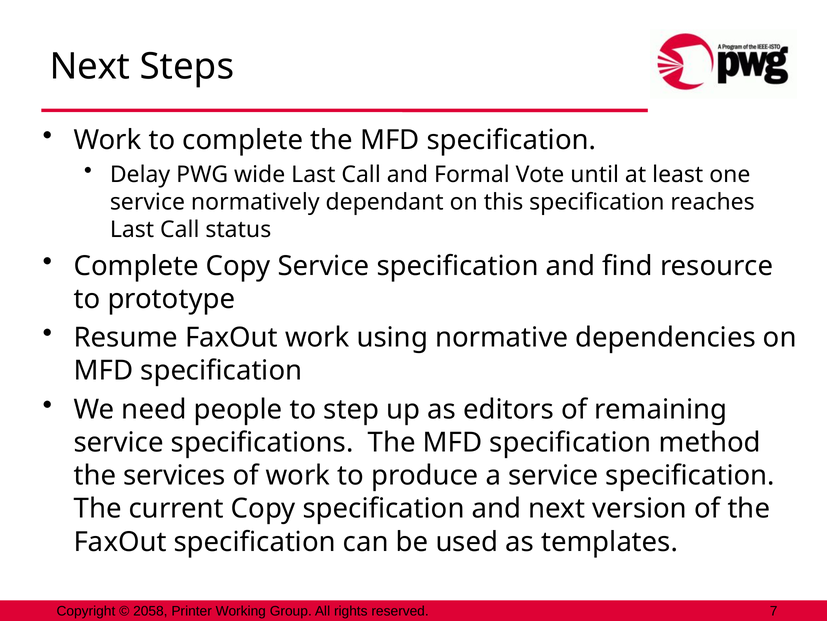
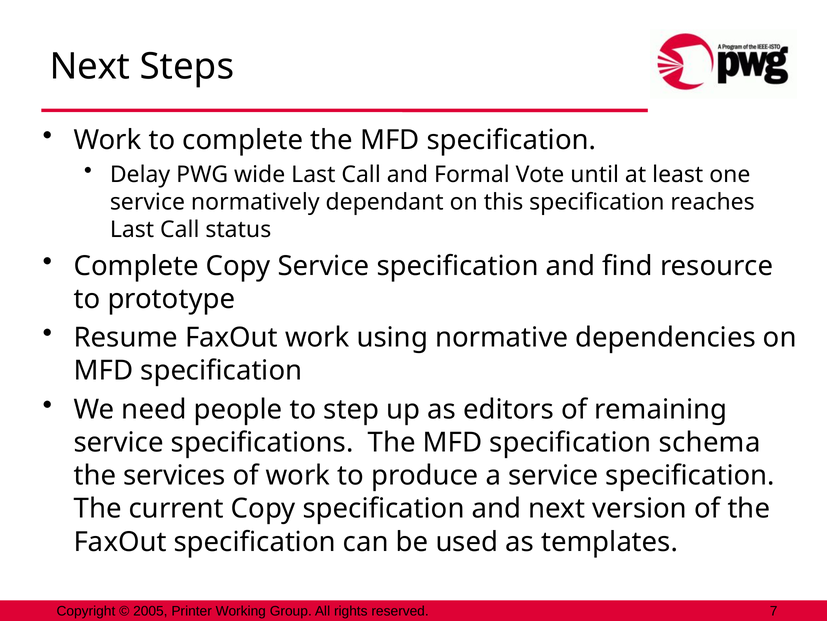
method: method -> schema (710, 442)
2058: 2058 -> 2005 (150, 610)
